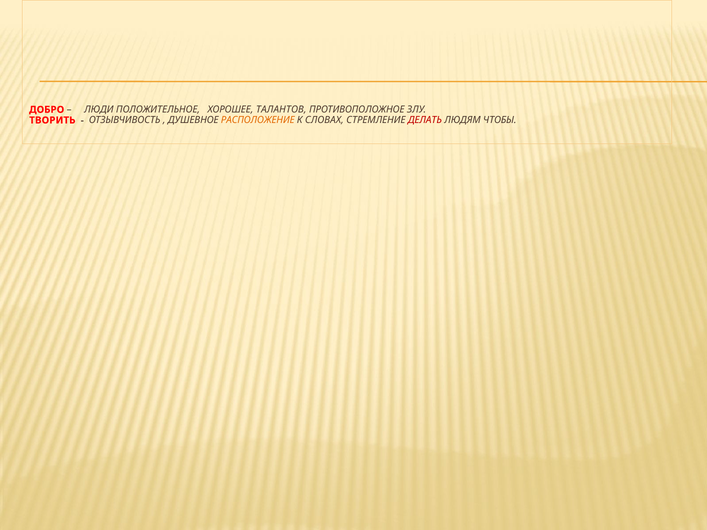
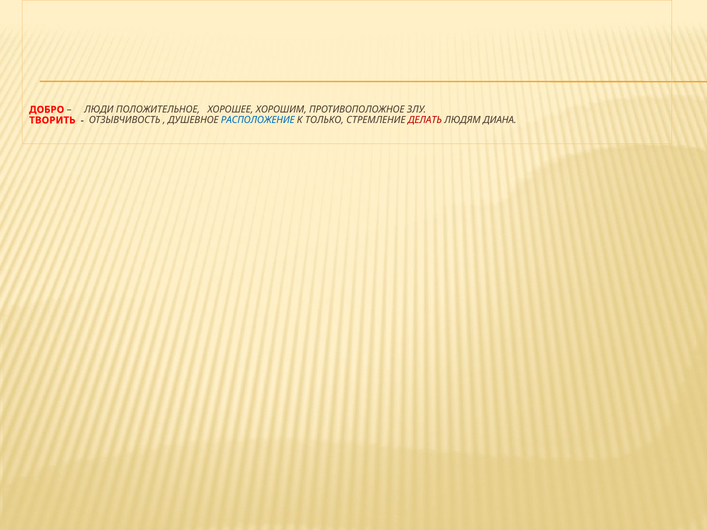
ТАЛАНТОВ: ТАЛАНТОВ -> ХОРОШИМ (281, 110)
РАСПОЛОЖЕНИЕ colour: orange -> blue (258, 120)
СЛОВАХ: СЛОВАХ -> ТОЛЬКО (324, 120)
ЧТОБЫ: ЧТОБЫ -> ДИАНА (500, 120)
